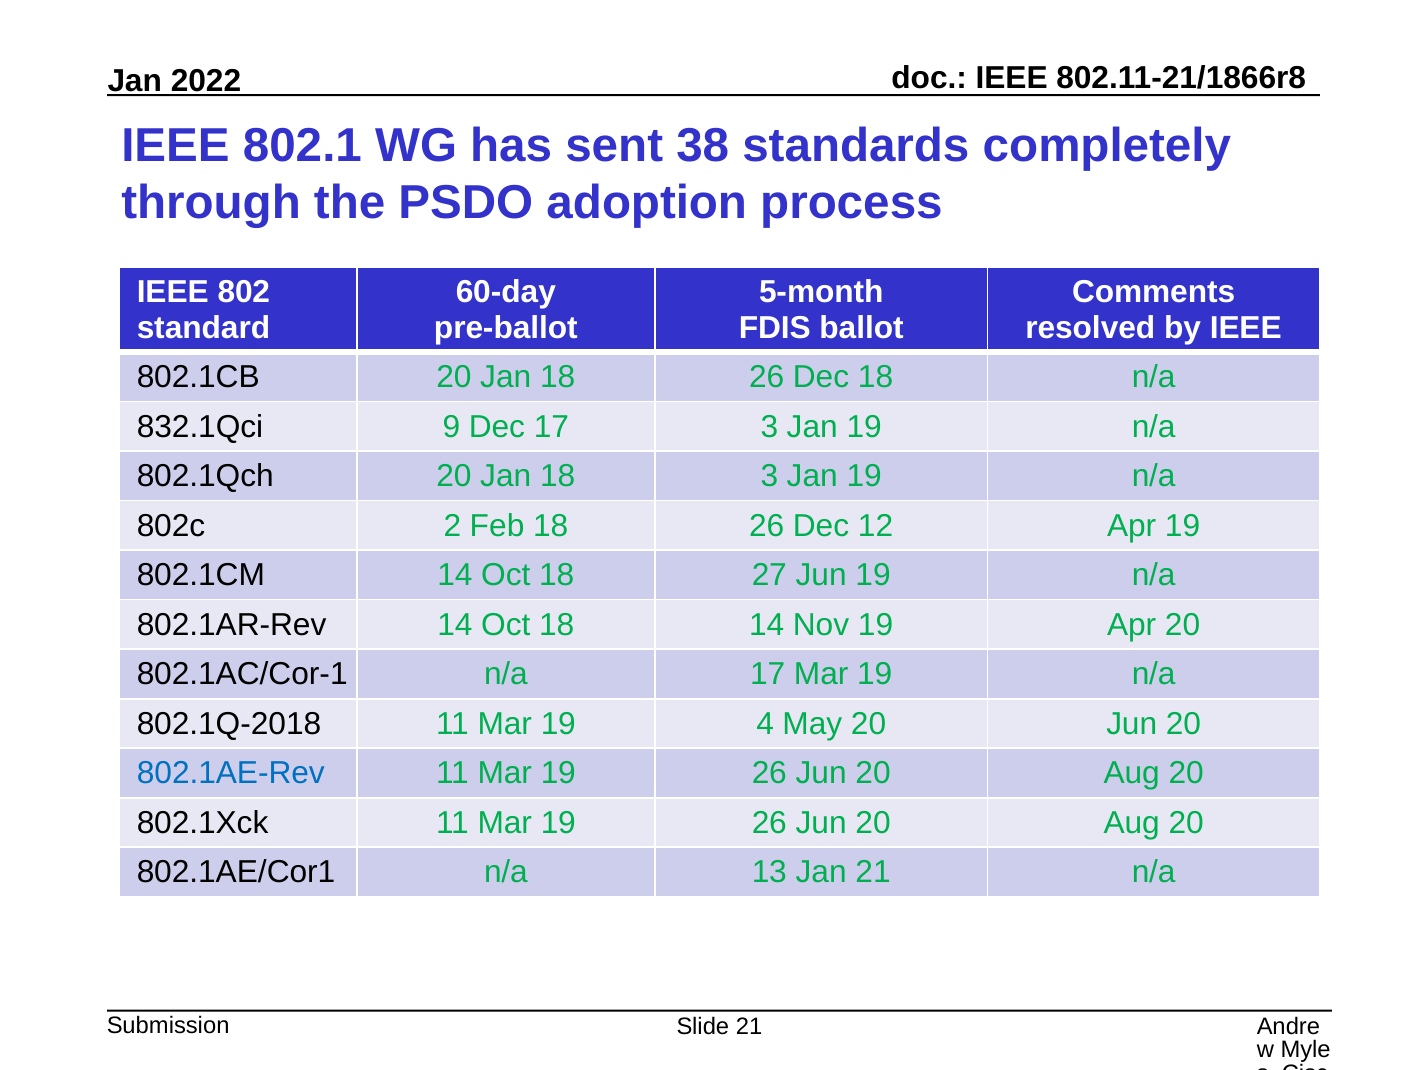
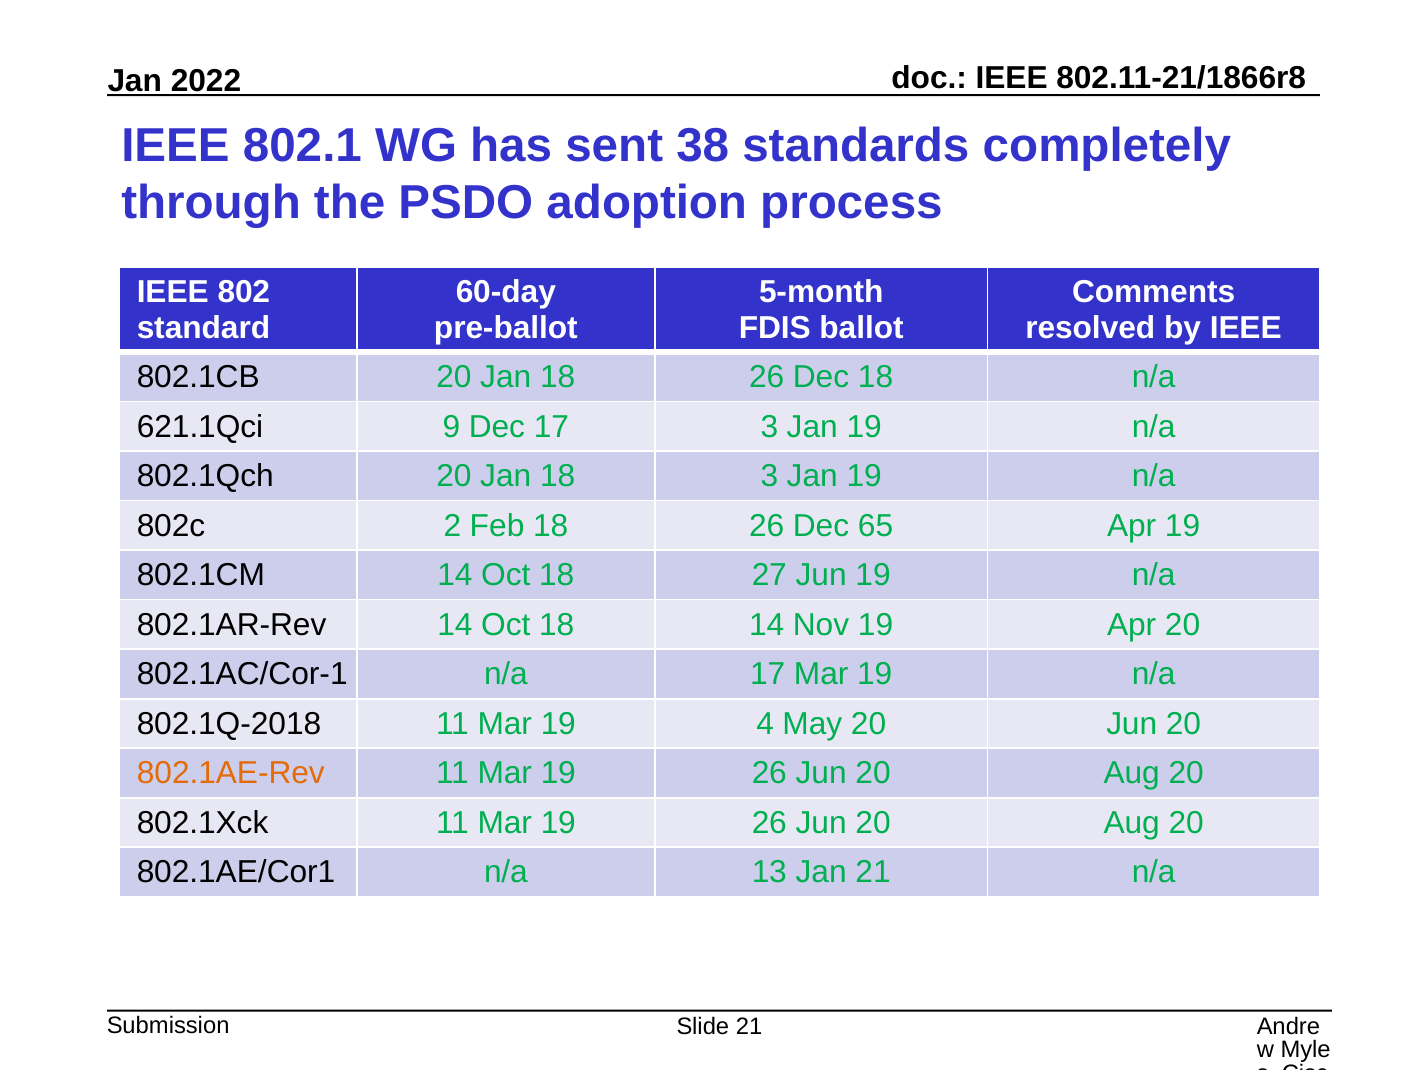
832.1Qci: 832.1Qci -> 621.1Qci (200, 427)
12: 12 -> 65 (876, 526)
802.1AE-Rev colour: blue -> orange (231, 774)
